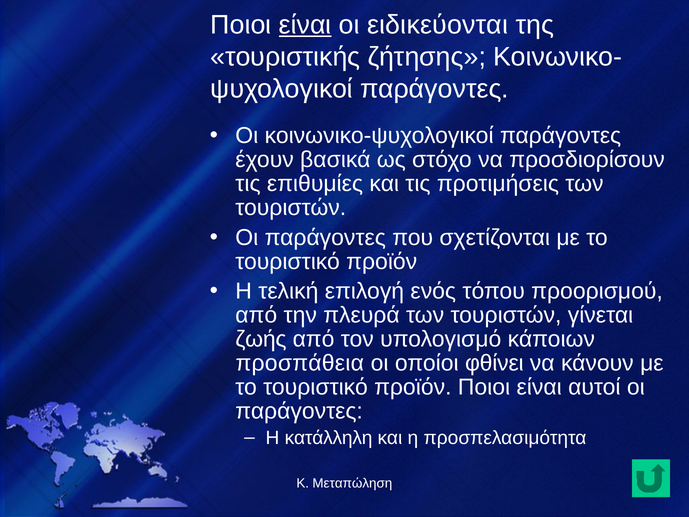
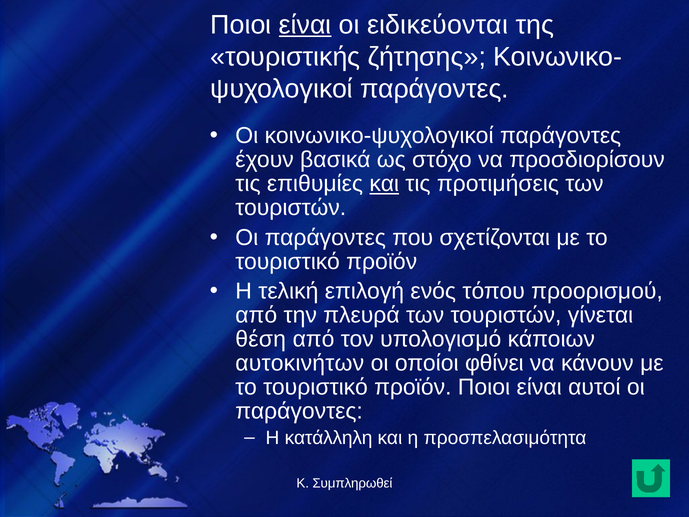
και underline: none -> present (384, 184)
ζωής: ζωής -> θέση (261, 339)
προσπάθεια: προσπάθεια -> αυτοκινήτων (300, 363)
Μεταπώληση: Μεταπώληση -> Συμπληρωθεί (352, 483)
